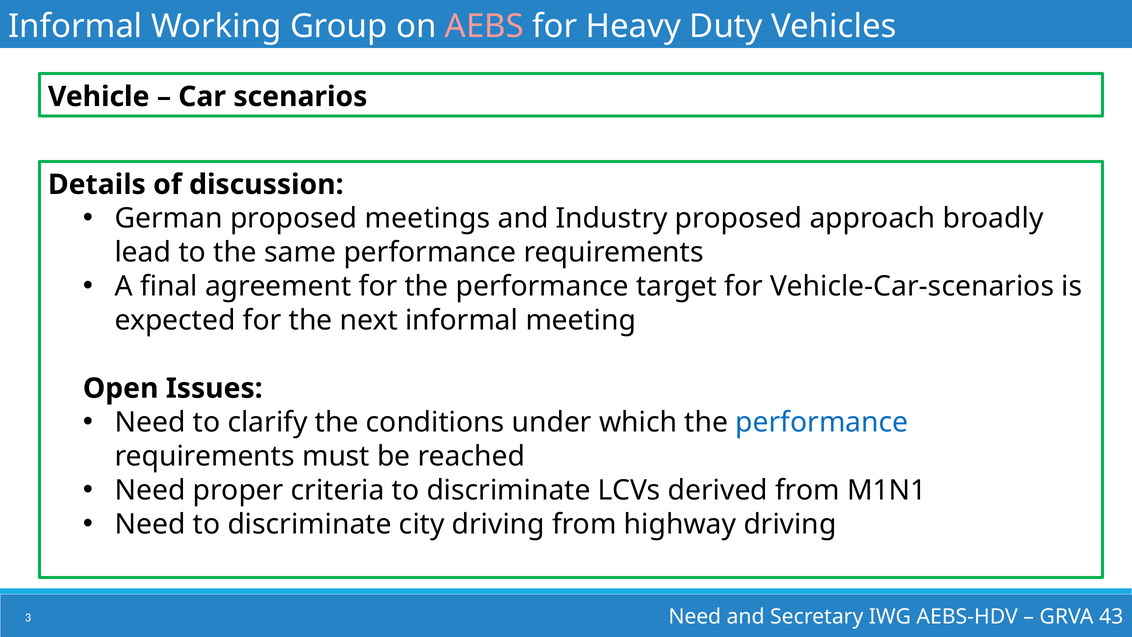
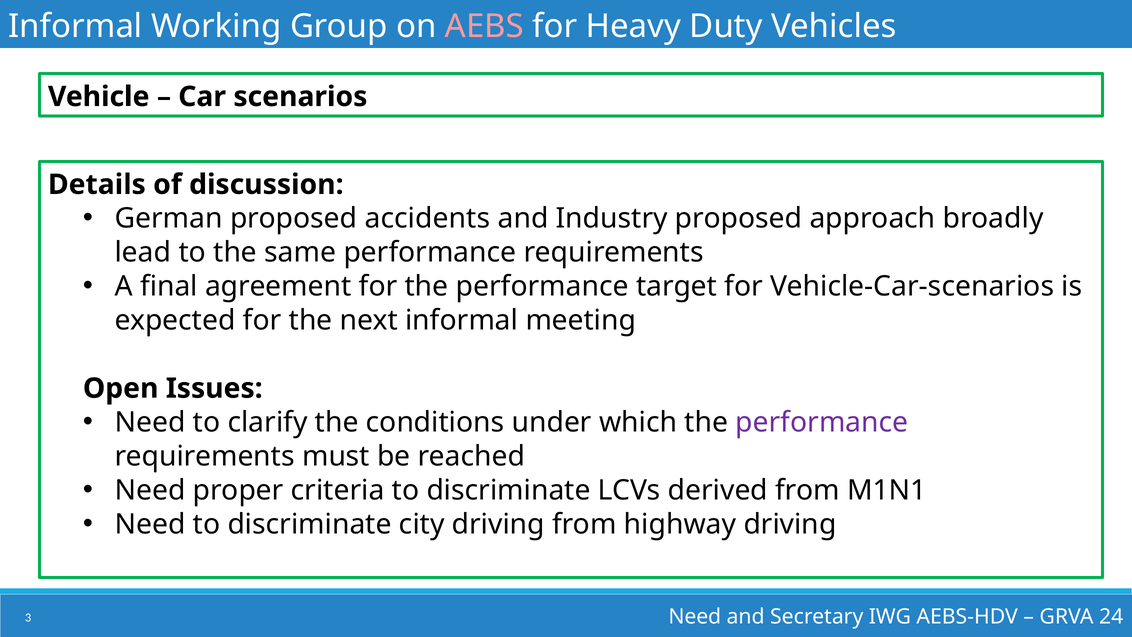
meetings: meetings -> accidents (427, 218)
performance colour: blue -> purple (822, 422)
43: 43 -> 24 (1111, 616)
